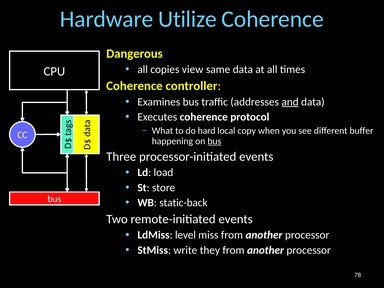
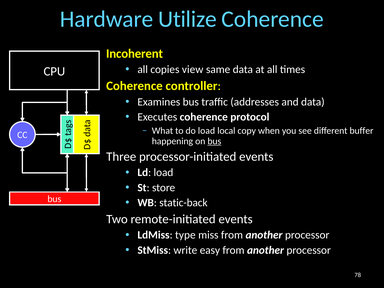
Dangerous: Dangerous -> Incoherent (135, 54)
and underline: present -> none (290, 102)
do hard: hard -> load (206, 131)
level: level -> type (185, 235)
they: they -> easy (210, 250)
